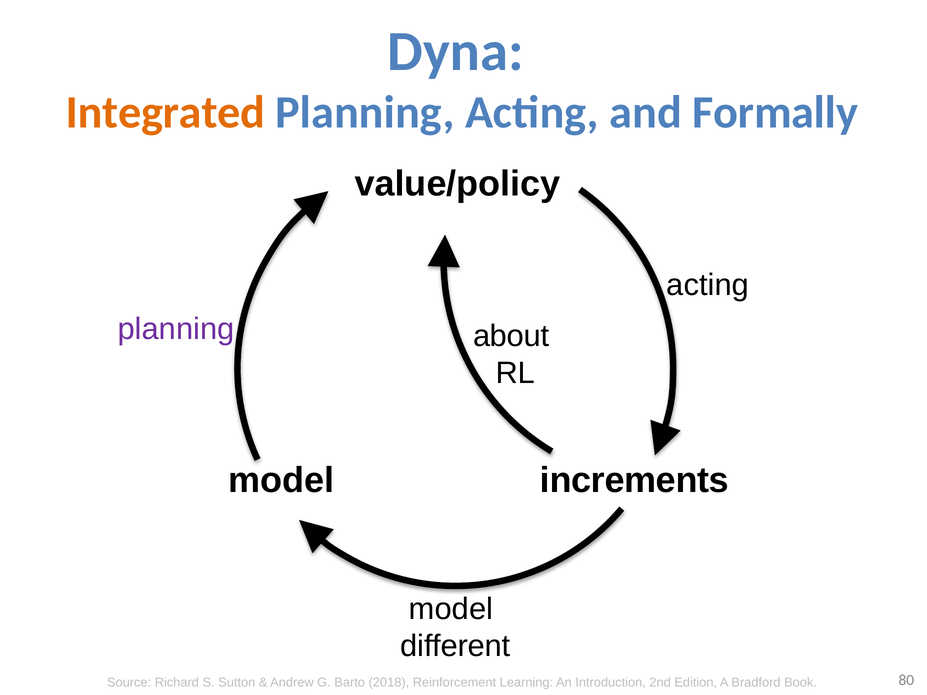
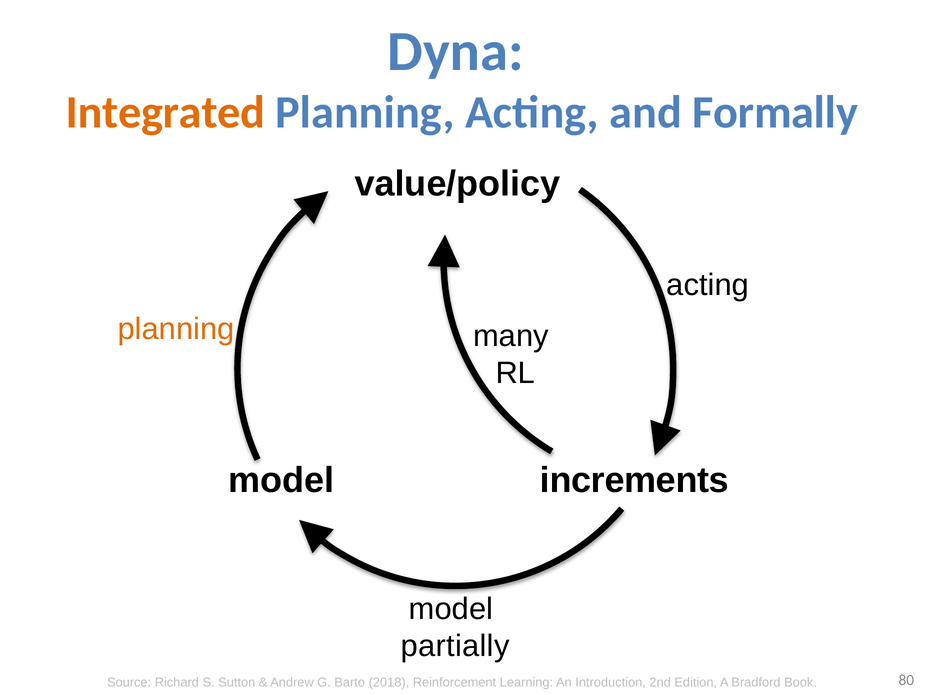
planning colour: purple -> orange (176, 329)
about: about -> many (511, 336)
different: different -> partially (455, 646)
